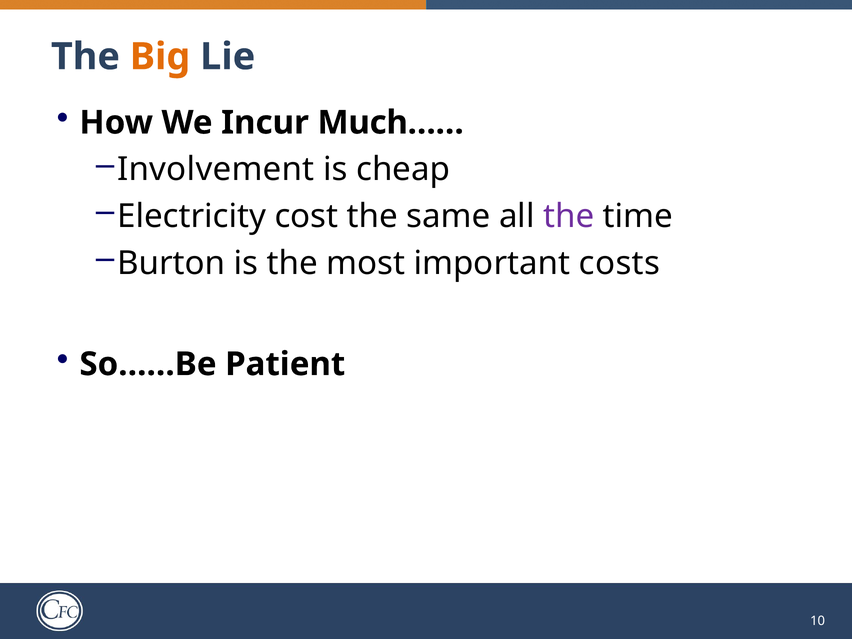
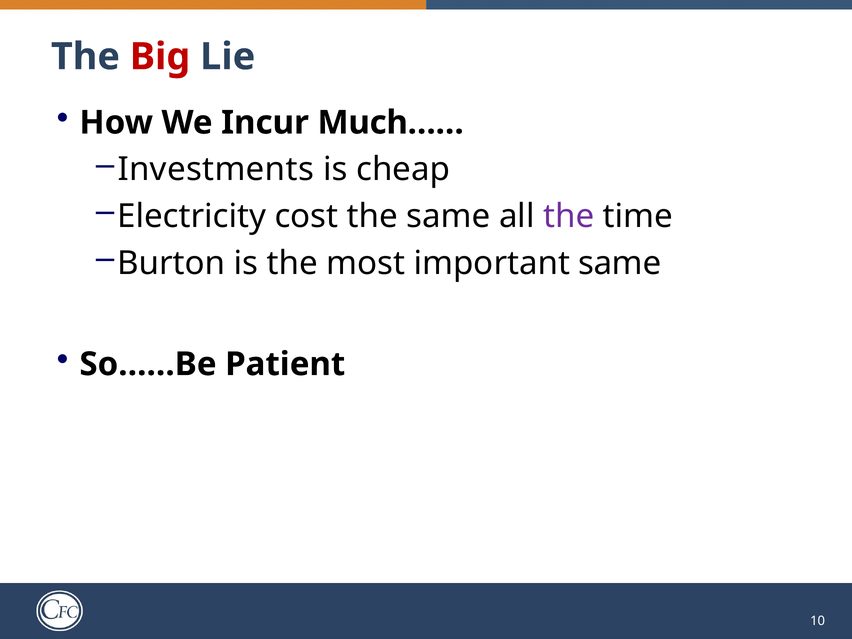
Big colour: orange -> red (160, 57)
Involvement: Involvement -> Investments (216, 170)
important costs: costs -> same (620, 263)
